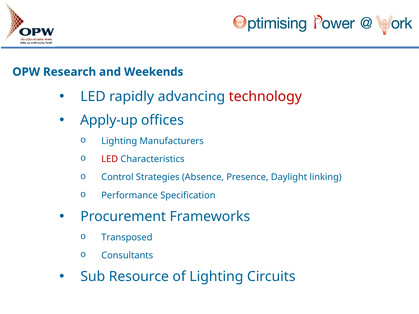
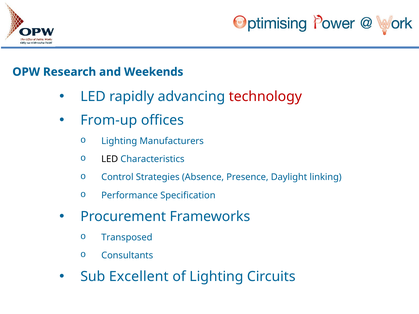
Apply-up: Apply-up -> From-up (109, 120)
LED colour: red -> black (110, 159)
Resource: Resource -> Excellent (139, 277)
